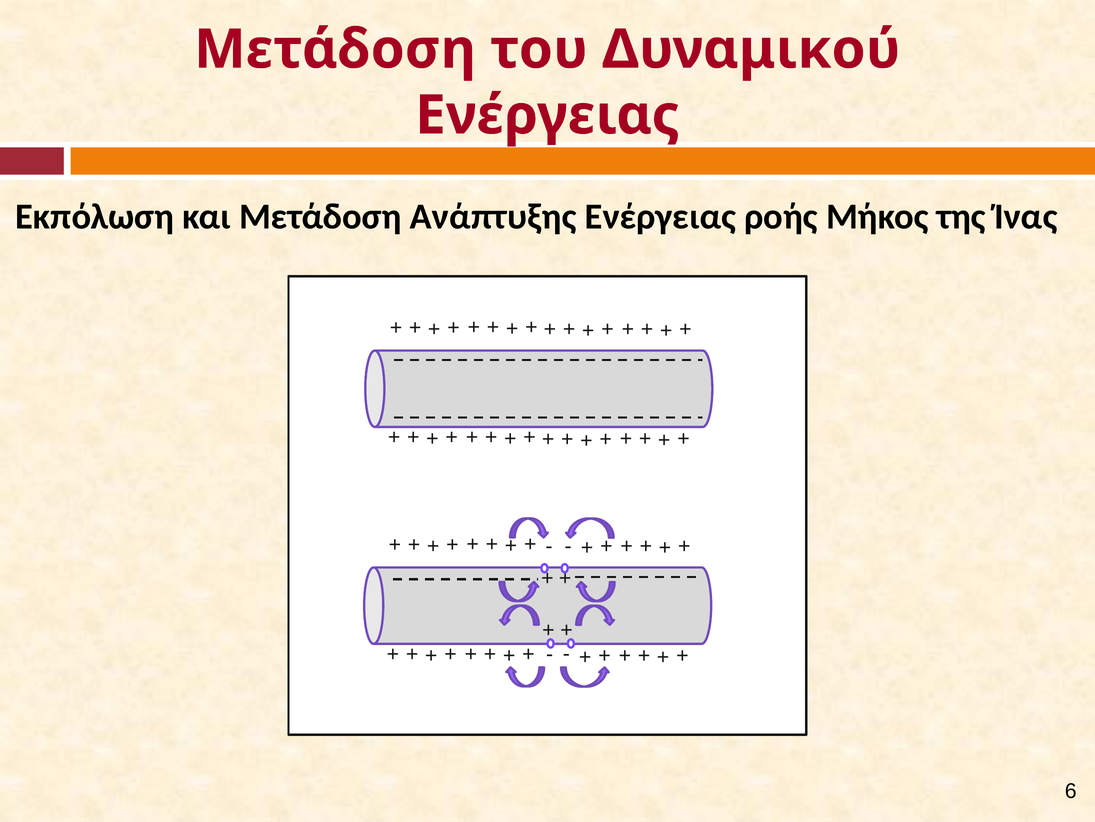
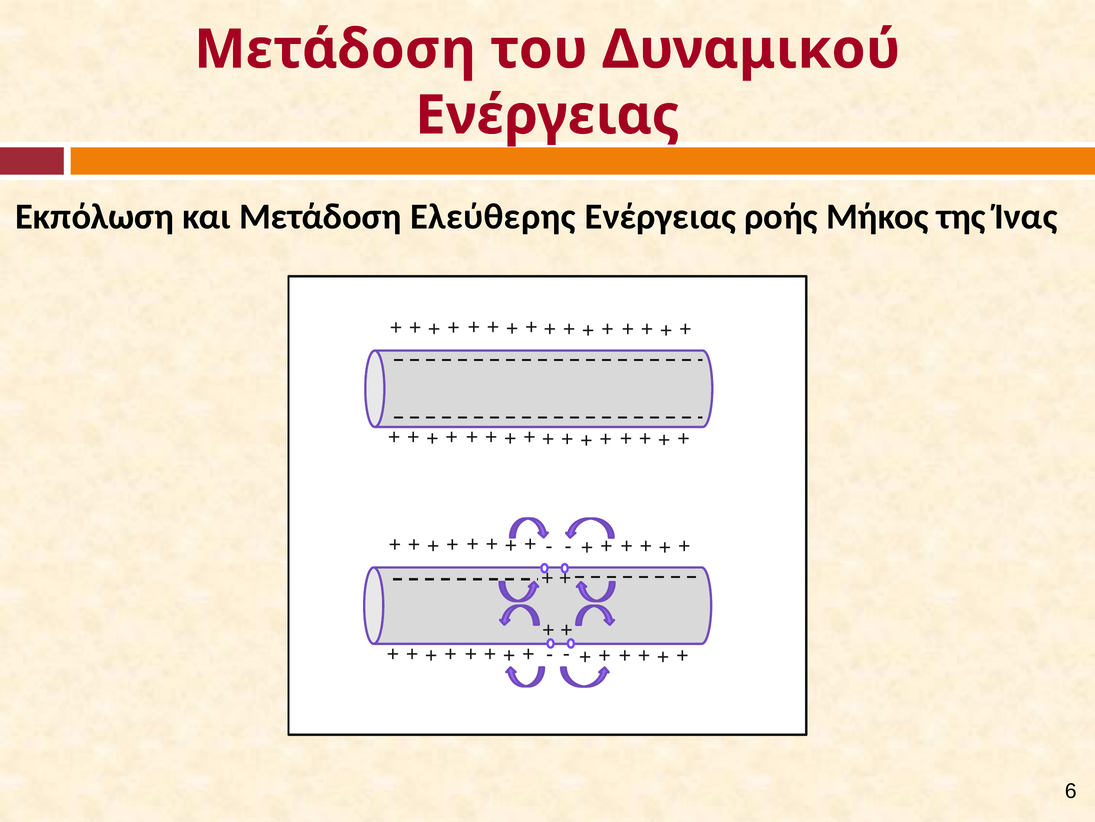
Ανάπτυξης: Ανάπτυξης -> Ελεύθερης (493, 216)
